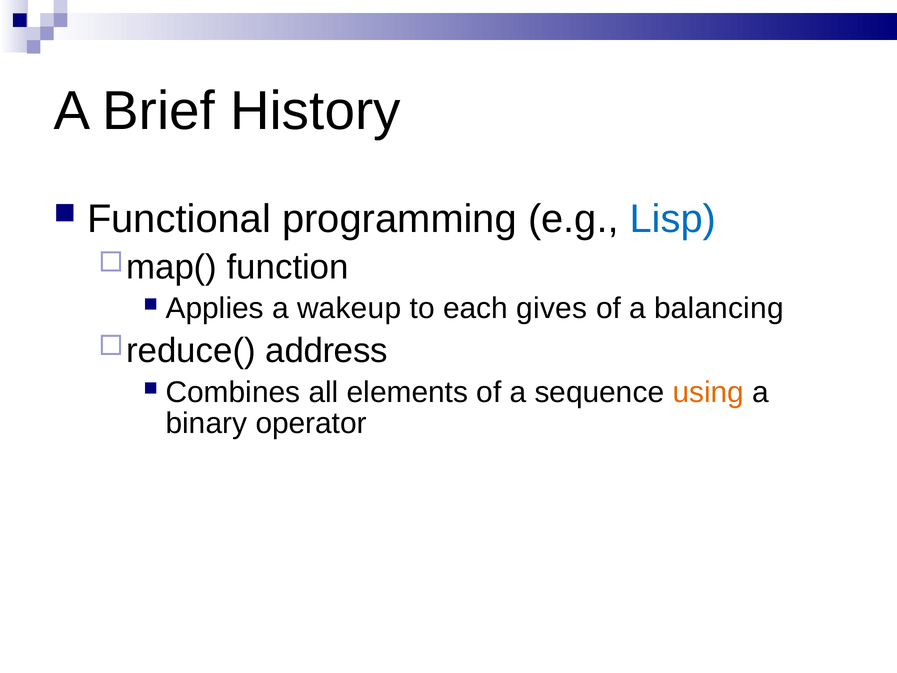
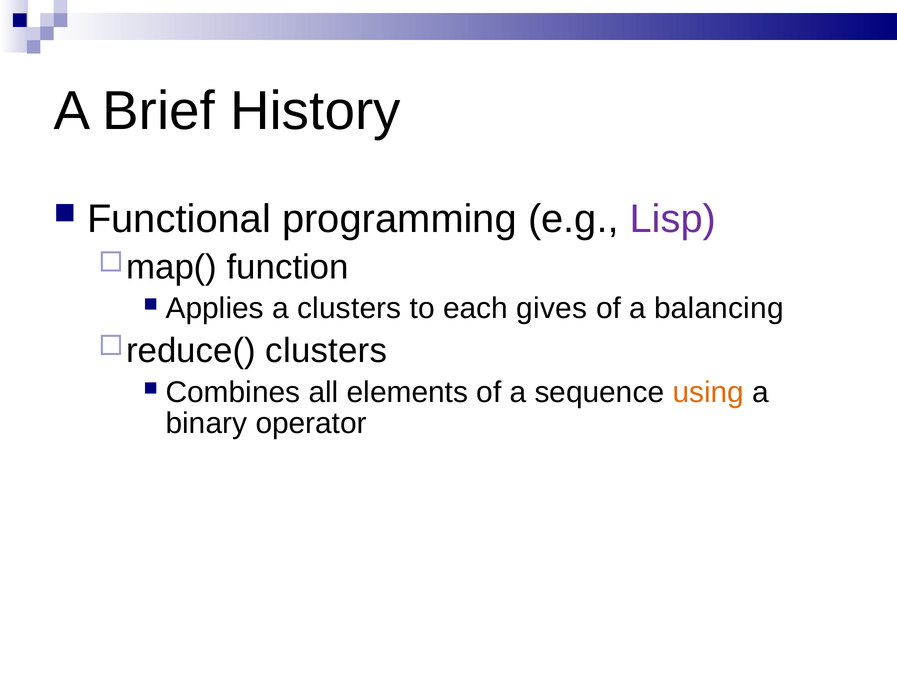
Lisp colour: blue -> purple (673, 219)
a wakeup: wakeup -> clusters (349, 308)
address: address -> clusters (326, 351)
